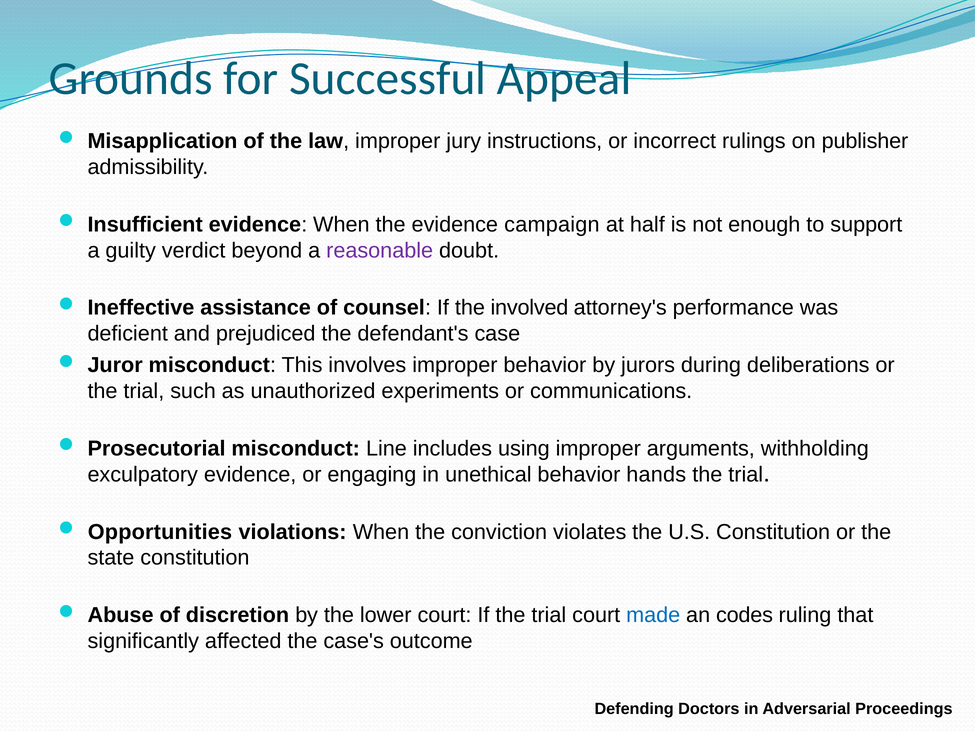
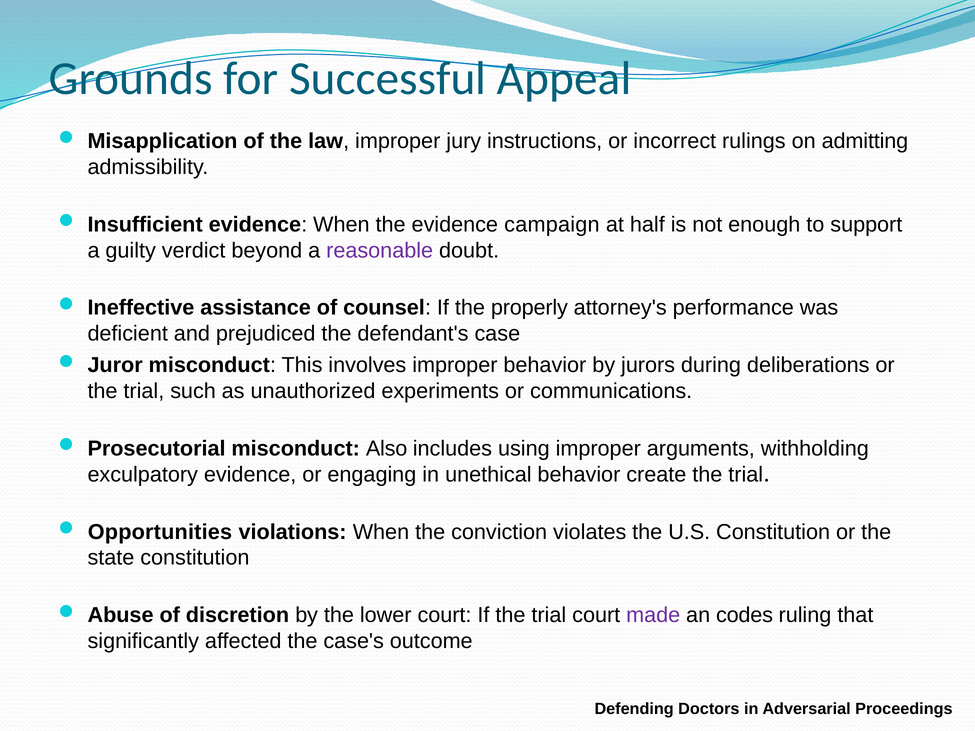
publisher: publisher -> admitting (865, 141)
involved: involved -> properly (529, 308)
Line: Line -> Also (387, 449)
hands: hands -> create (656, 475)
made colour: blue -> purple (653, 615)
